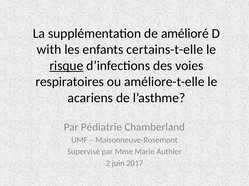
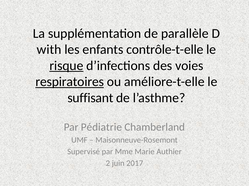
amélioré: amélioré -> parallèle (185, 34)
certains-t-elle: certains-t-elle -> contrôle-t-elle (165, 50)
respiratoires underline: none -> present (70, 82)
acariens: acariens -> suffisant (90, 98)
